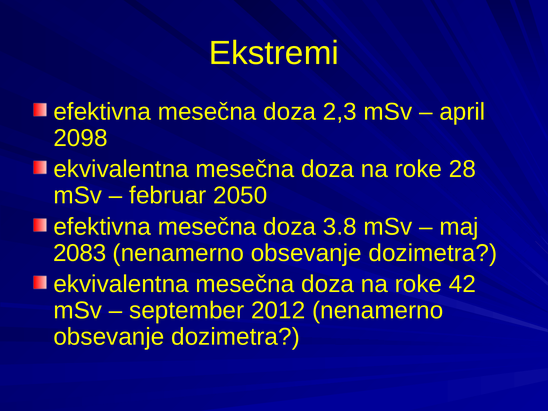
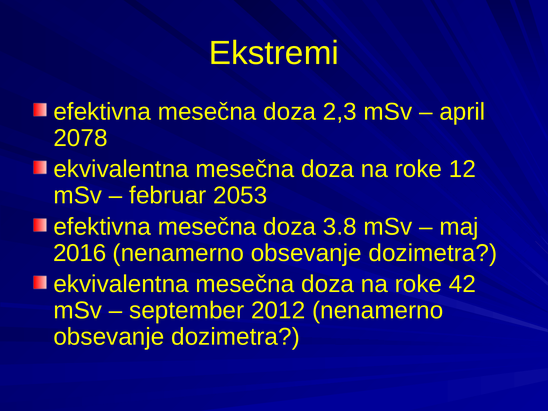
2098: 2098 -> 2078 (81, 138)
28: 28 -> 12 (462, 169)
2050: 2050 -> 2053 (240, 195)
2083: 2083 -> 2016 (80, 253)
